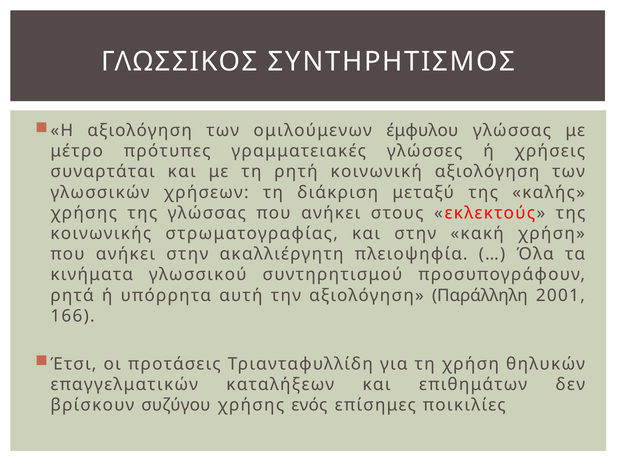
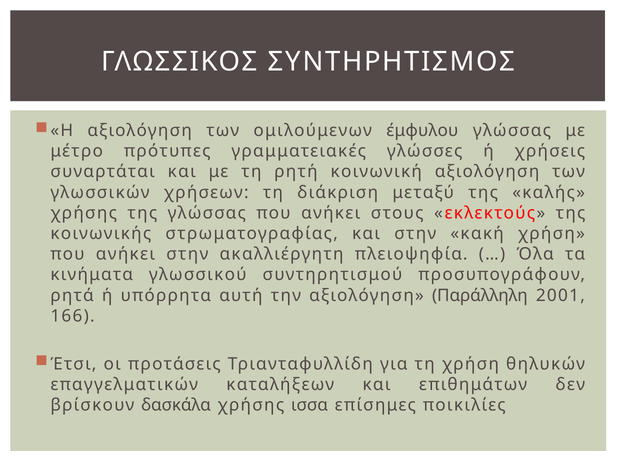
συζύγου: συζύγου -> δασκάλα (176, 405)
ενός: ενός -> ισσα (310, 405)
